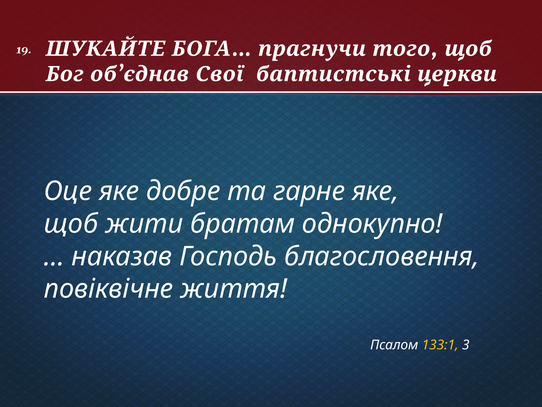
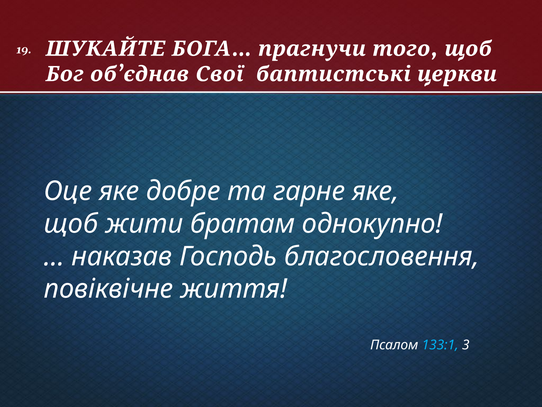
133:1 colour: yellow -> light blue (440, 345)
